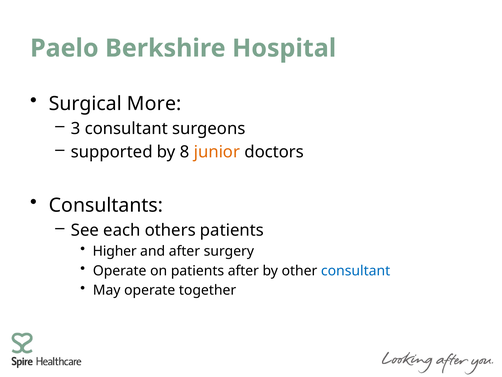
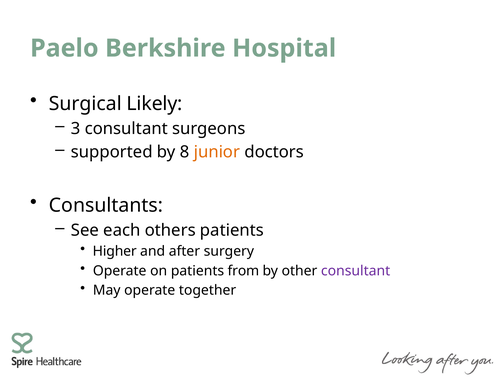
More: More -> Likely (154, 103)
patients after: after -> from (243, 270)
consultant colour: blue -> purple (356, 270)
